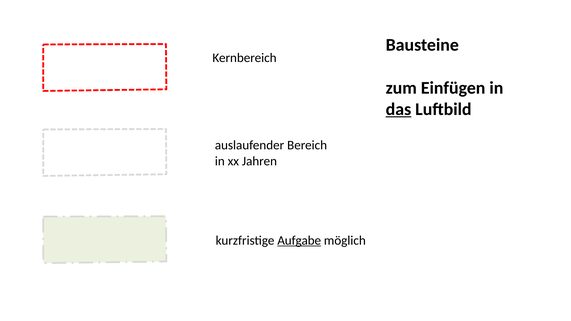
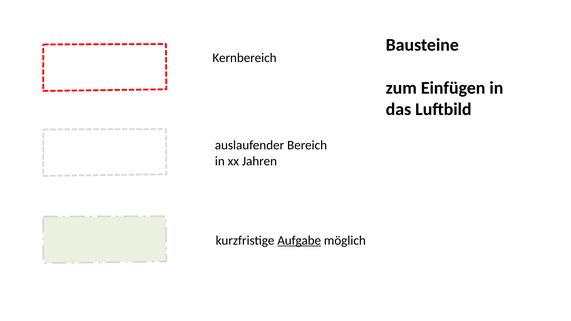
das underline: present -> none (398, 109)
